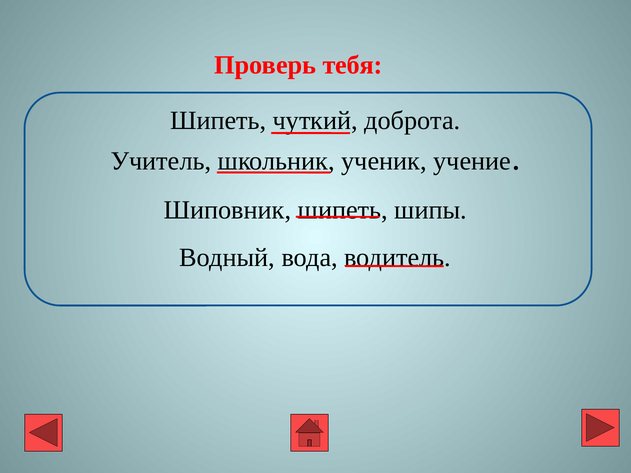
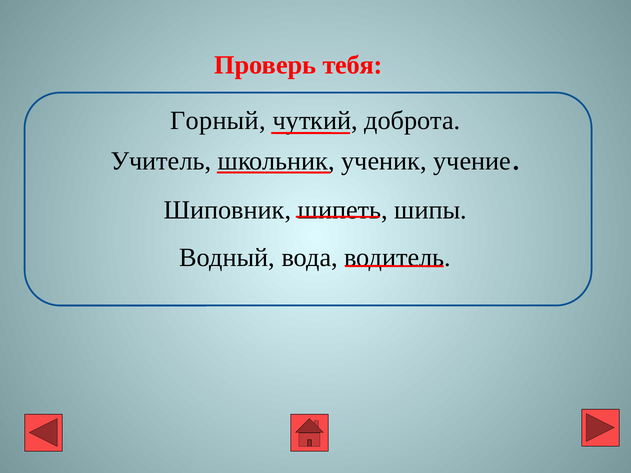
Шипеть: Шипеть -> Горный (218, 121)
